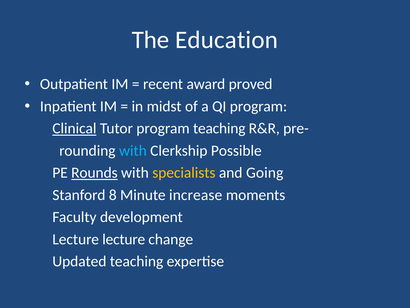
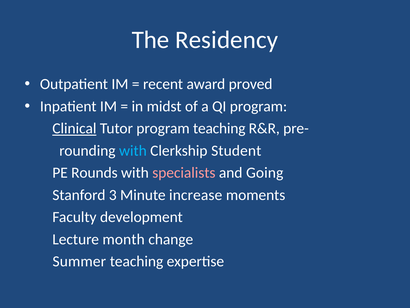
Education: Education -> Residency (227, 40)
Possible: Possible -> Student (236, 150)
Rounds underline: present -> none (94, 173)
specialists colour: yellow -> pink (184, 173)
8: 8 -> 3 (113, 195)
Lecture lecture: lecture -> month (124, 239)
Updated: Updated -> Summer (79, 261)
